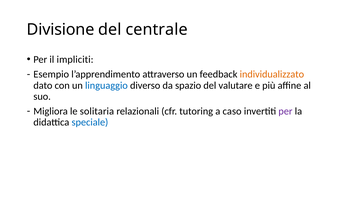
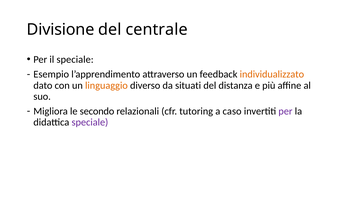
il impliciti: impliciti -> speciale (75, 60)
linguaggio colour: blue -> orange (106, 85)
spazio: spazio -> situati (188, 85)
valutare: valutare -> distanza (236, 85)
solitaria: solitaria -> secondo (97, 111)
speciale colour: blue -> purple (90, 122)
